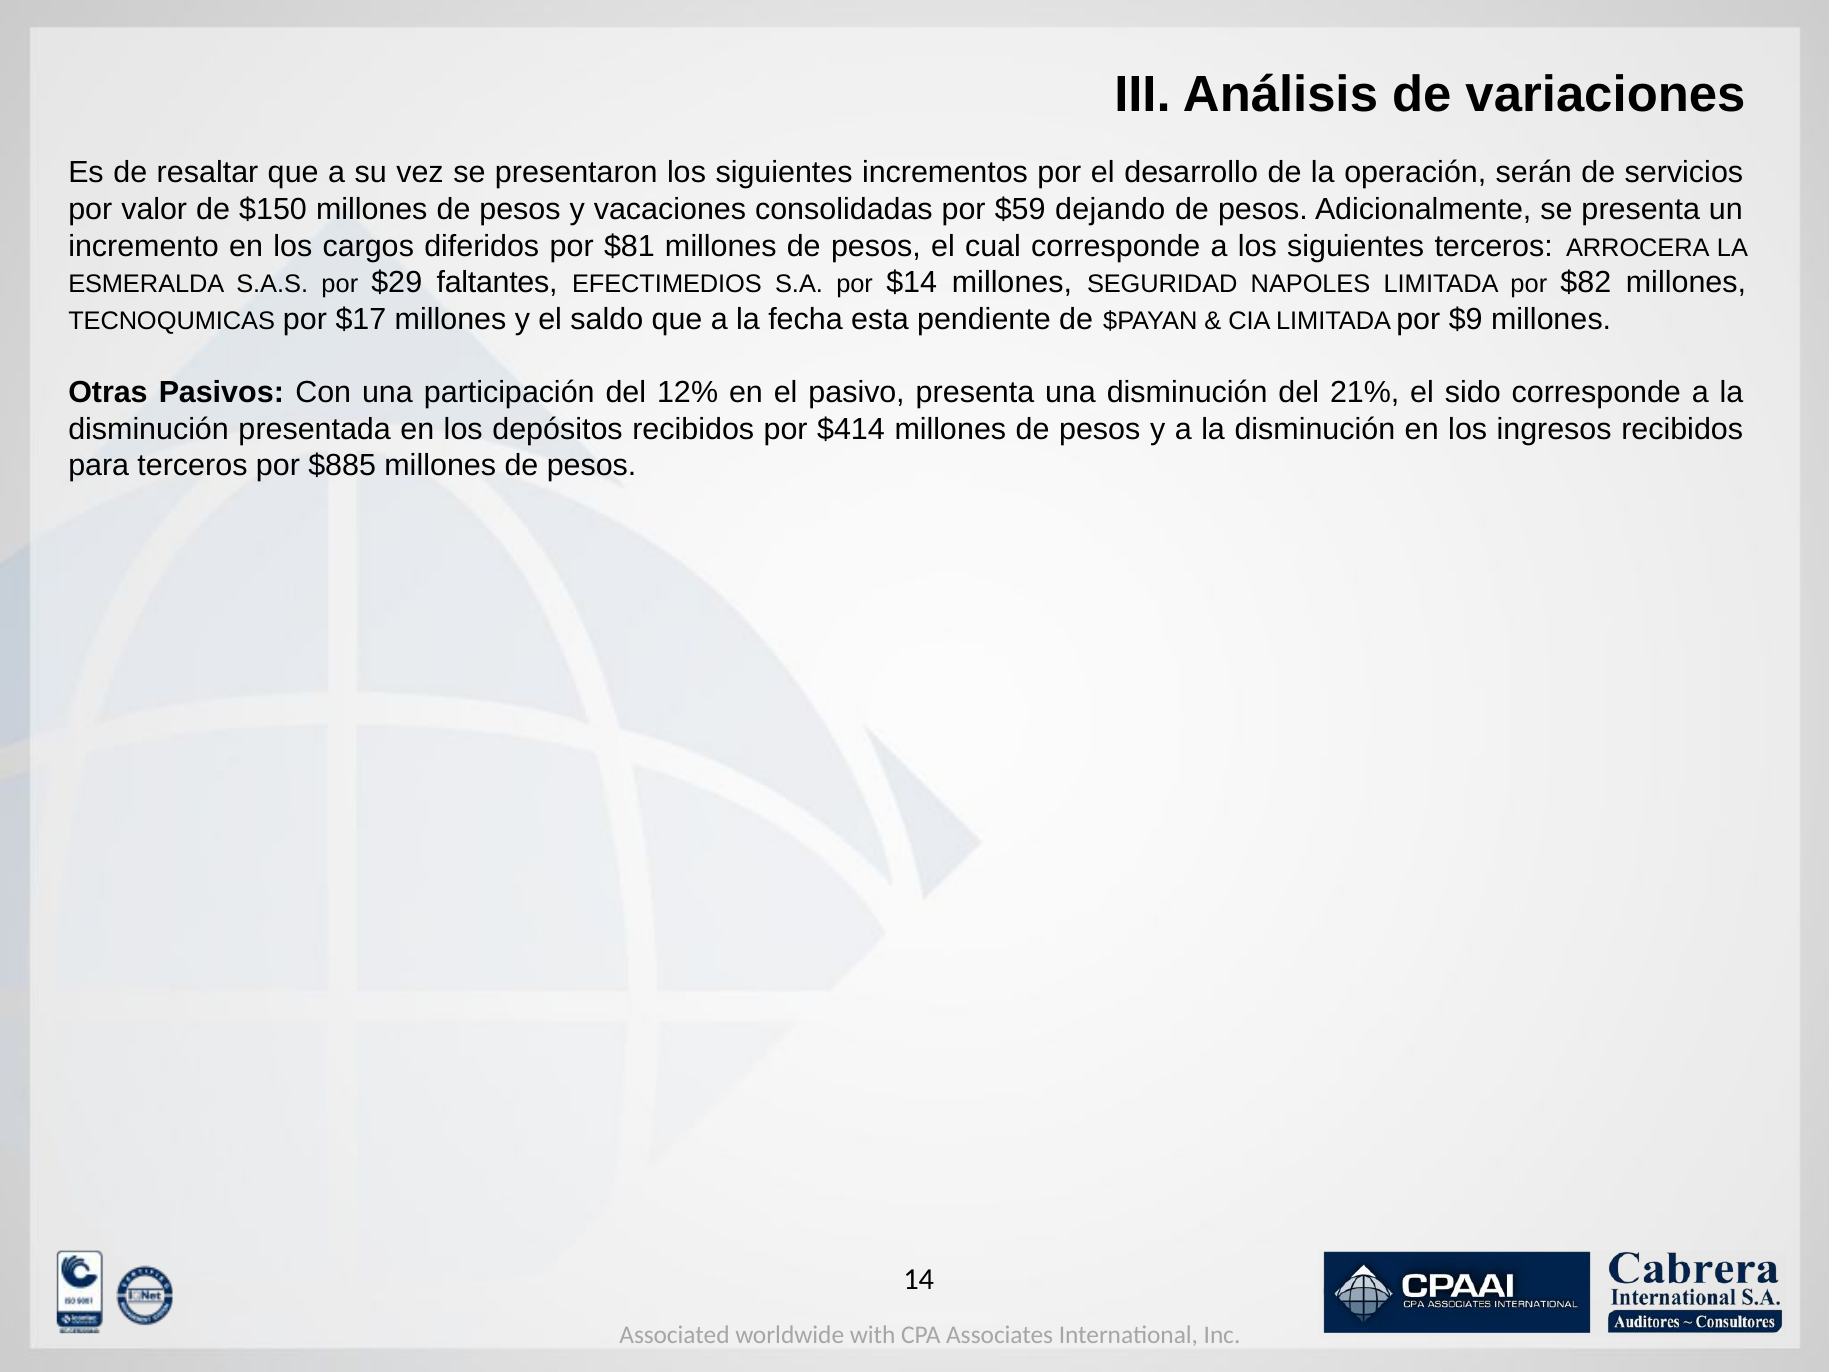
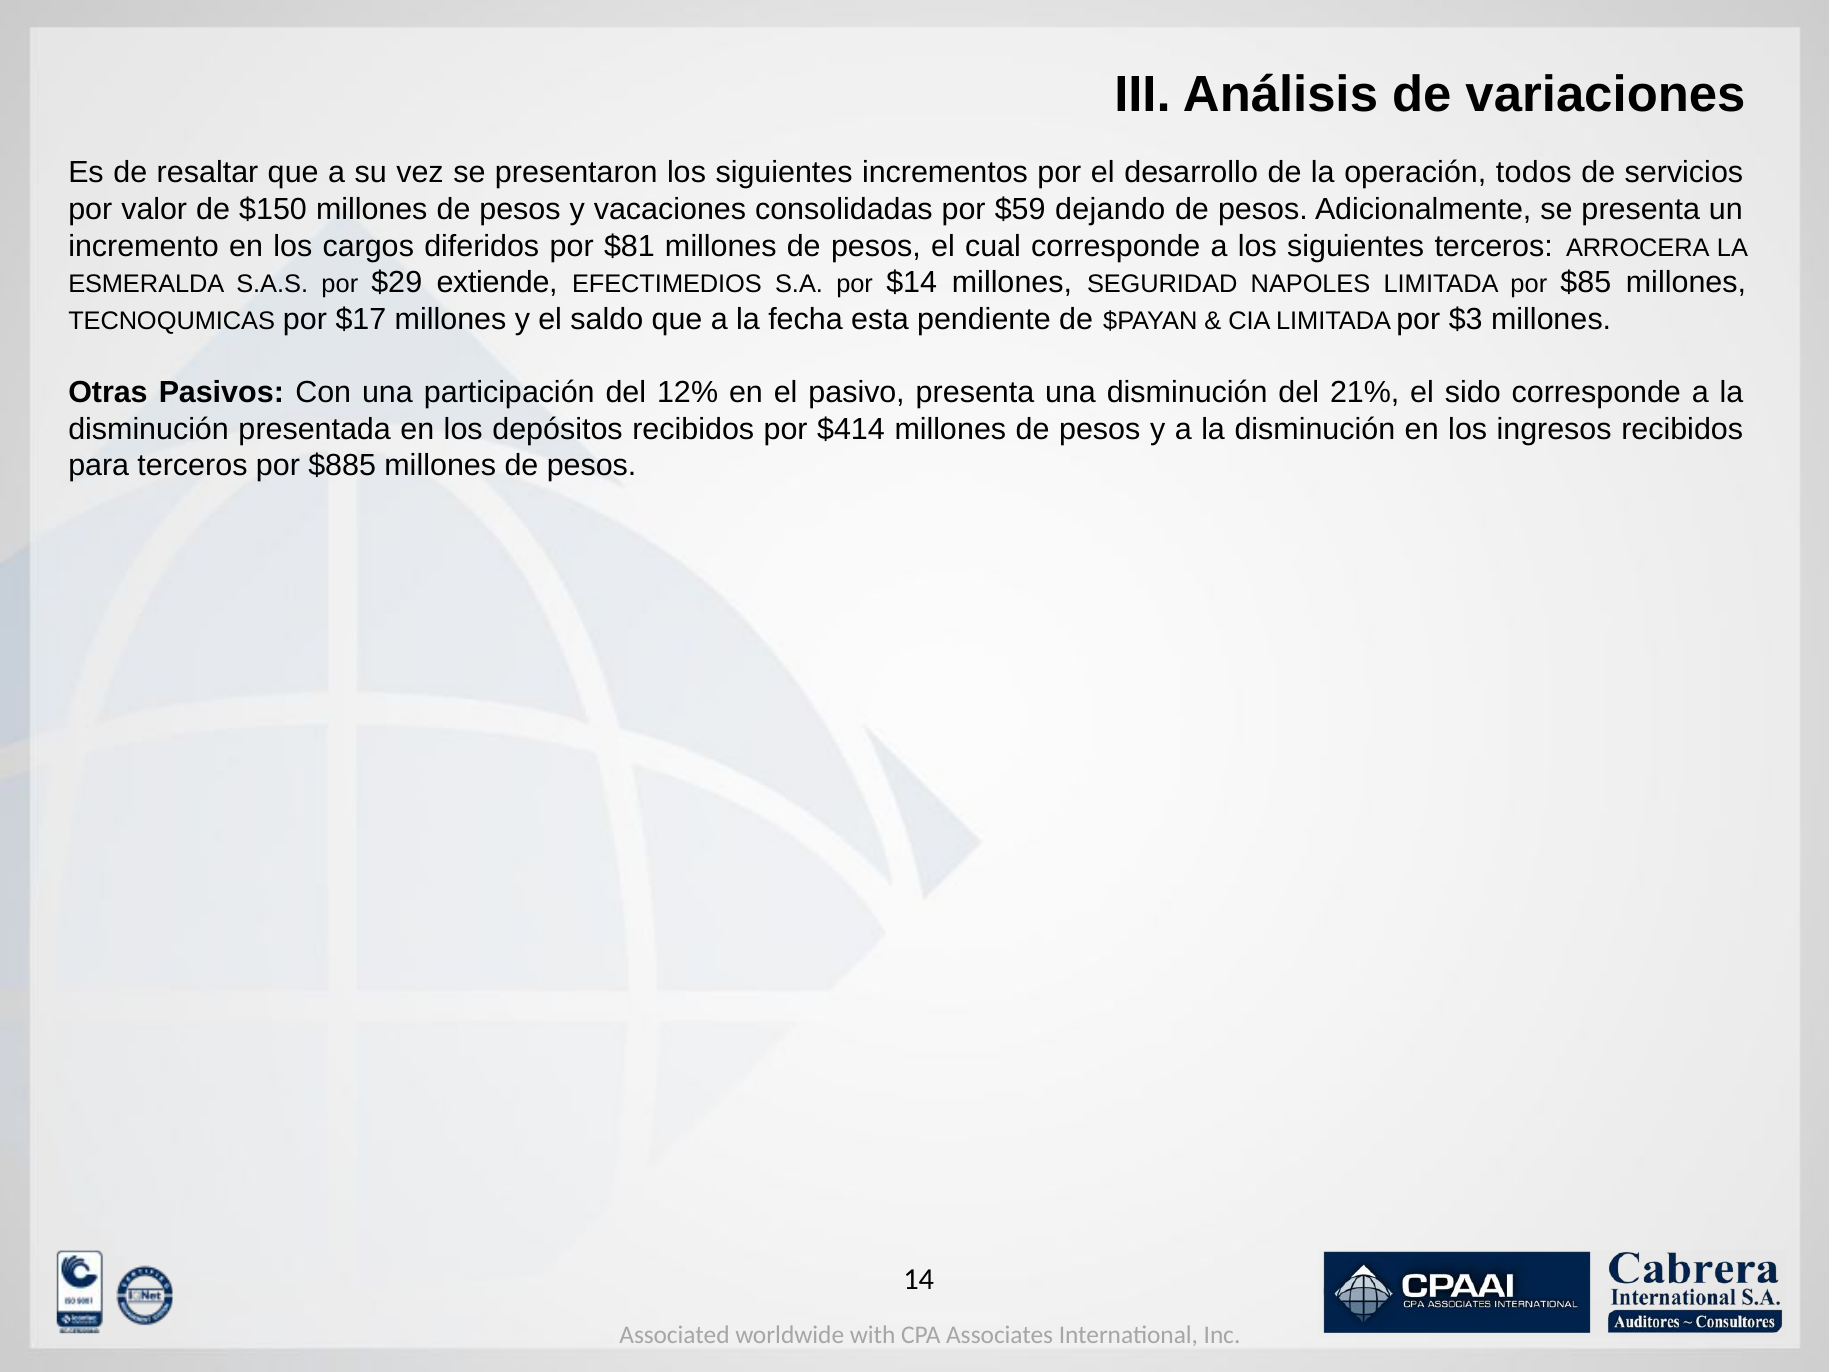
serán: serán -> todos (1534, 173)
faltantes: faltantes -> extiende (497, 283)
$82: $82 -> $85 (1586, 283)
$9: $9 -> $3 (1466, 319)
